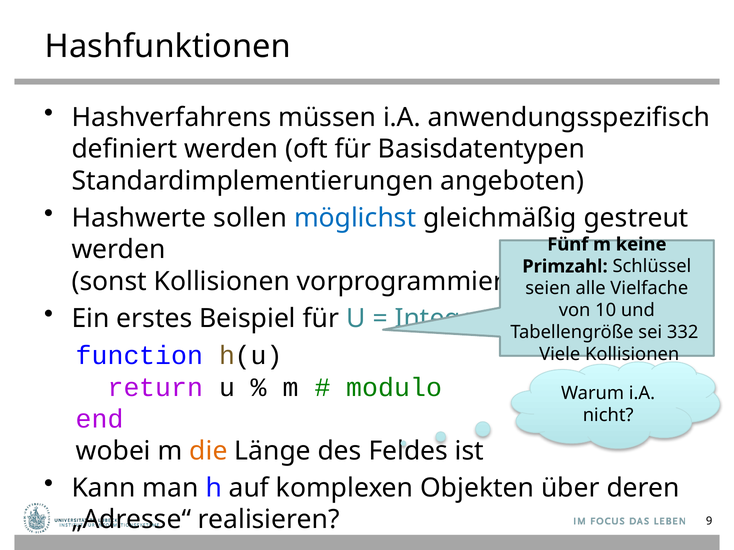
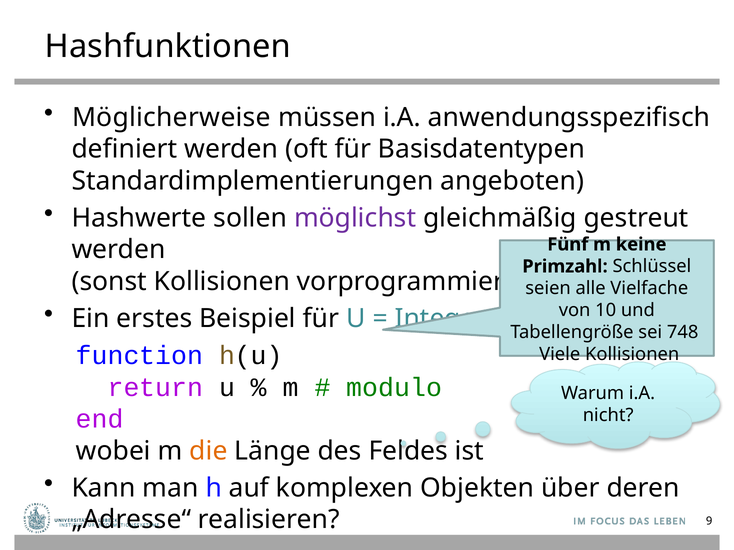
Hashverfahrens: Hashverfahrens -> Möglicherweise (171, 118)
möglichst colour: blue -> purple (355, 218)
332: 332 -> 748 (683, 333)
